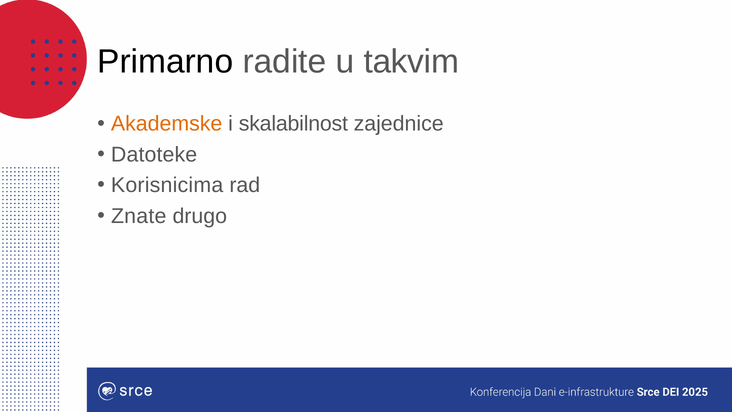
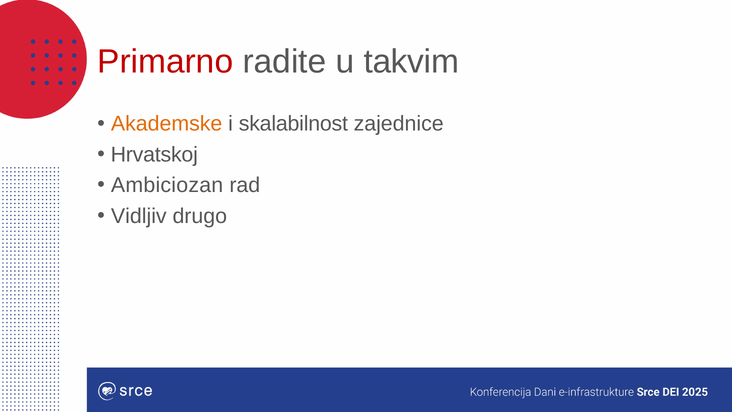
Primarno colour: black -> red (165, 61)
Datoteke: Datoteke -> Hrvatskoj (154, 154)
Korisnicima: Korisnicima -> Ambiciozan (167, 185)
Znate: Znate -> Vidljiv (139, 216)
